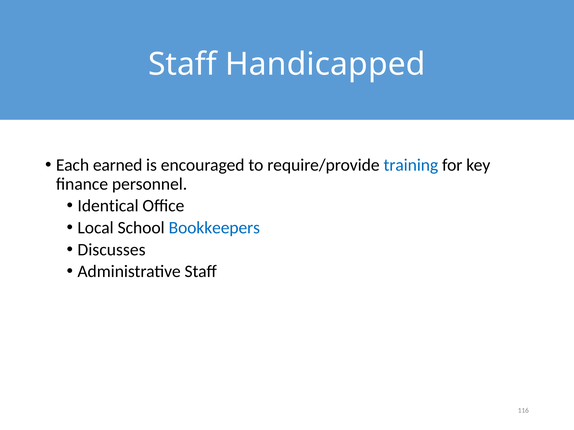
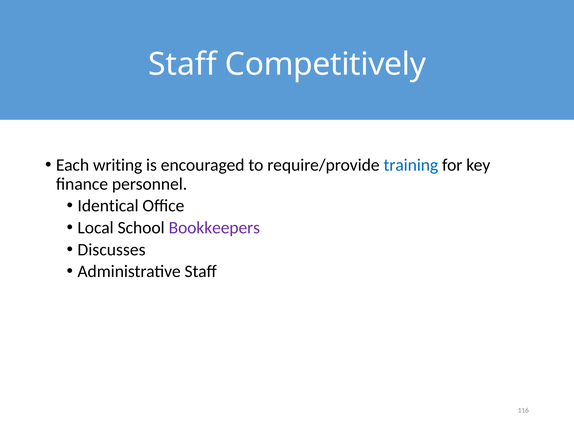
Handicapped: Handicapped -> Competitively (326, 64)
earned: earned -> writing (118, 165)
Bookkeepers colour: blue -> purple (214, 228)
